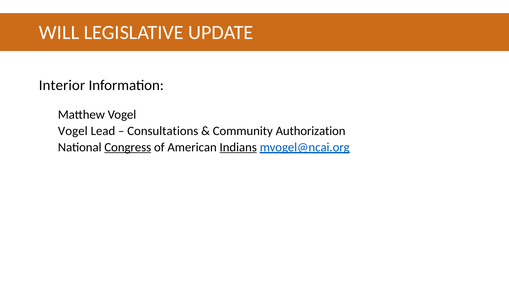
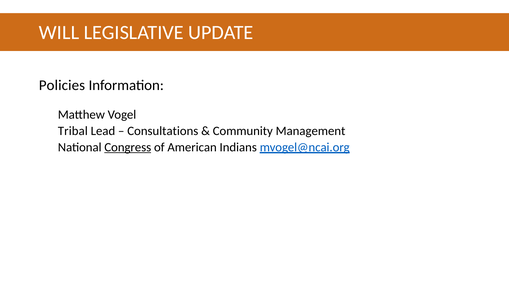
Interior: Interior -> Policies (62, 85)
Vogel: Vogel -> Tribal (73, 131)
Authorization: Authorization -> Management (311, 131)
Indians underline: present -> none (238, 147)
